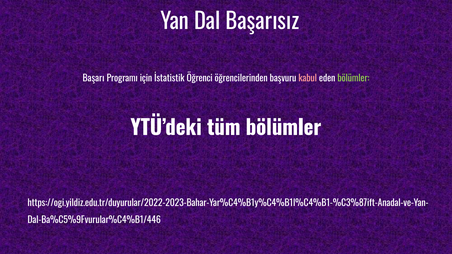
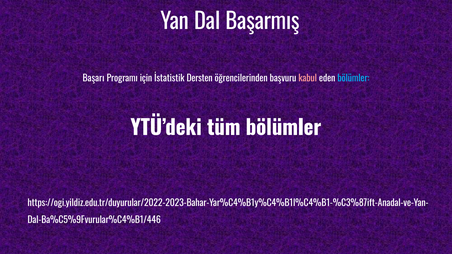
Başarısız: Başarısız -> Başarmış (263, 22)
Öğrenci: Öğrenci -> Dersten (200, 78)
bölümler colour: light green -> light blue (353, 78)
